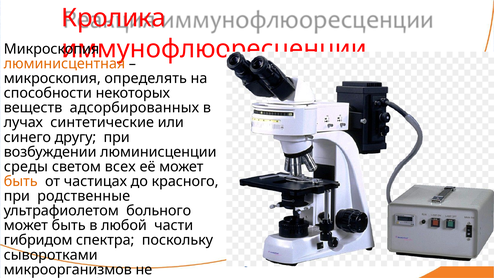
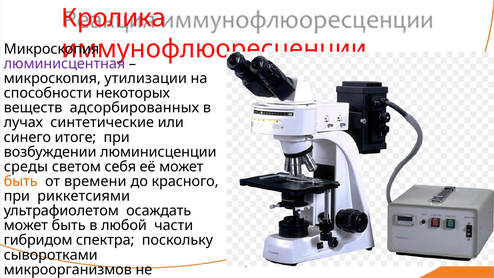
люминисцентная colour: orange -> purple (64, 64)
определять: определять -> утилизации (146, 78)
другу: другу -> итоге (75, 137)
всех: всех -> себя (120, 167)
частицах: частицах -> времени (95, 181)
родственные: родственные -> риккетсиями (84, 196)
больного: больного -> осаждать (159, 211)
